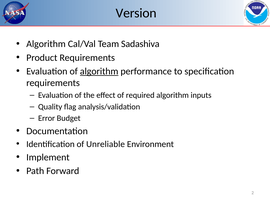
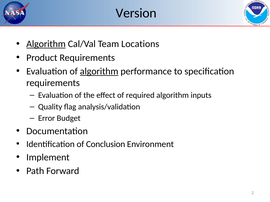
Algorithm underline: none -> present (46, 44)
Sadashiva: Sadashiva -> Locations (140, 44)
Unreliable: Unreliable -> Conclusion (106, 144)
